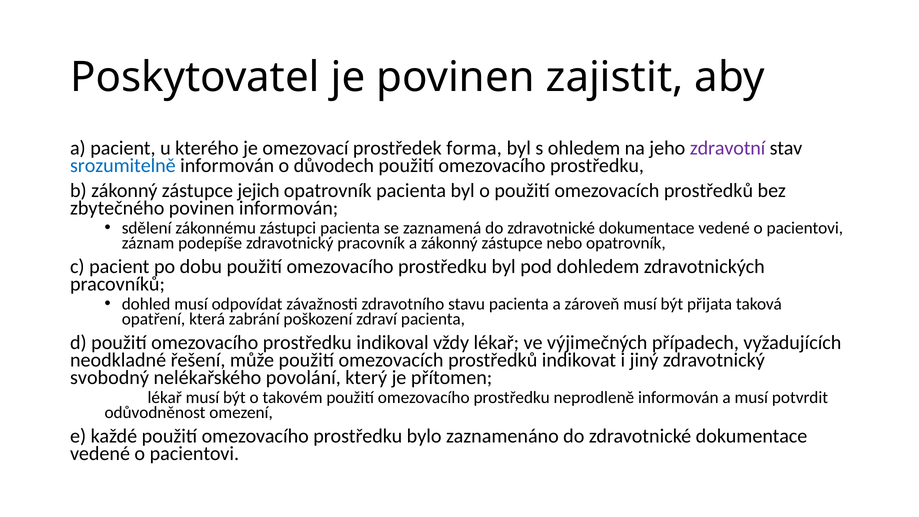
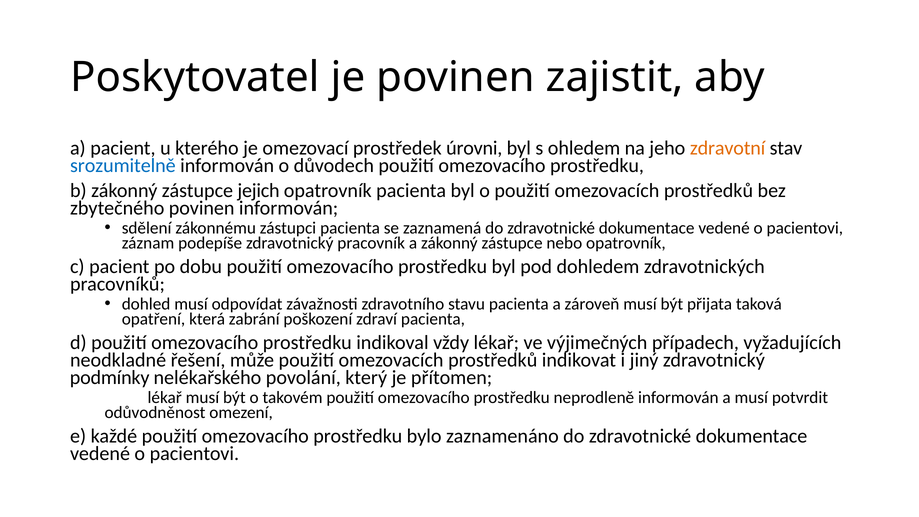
forma: forma -> úrovni (474, 148)
zdravotní colour: purple -> orange (728, 148)
svobodný: svobodný -> podmínky (110, 377)
